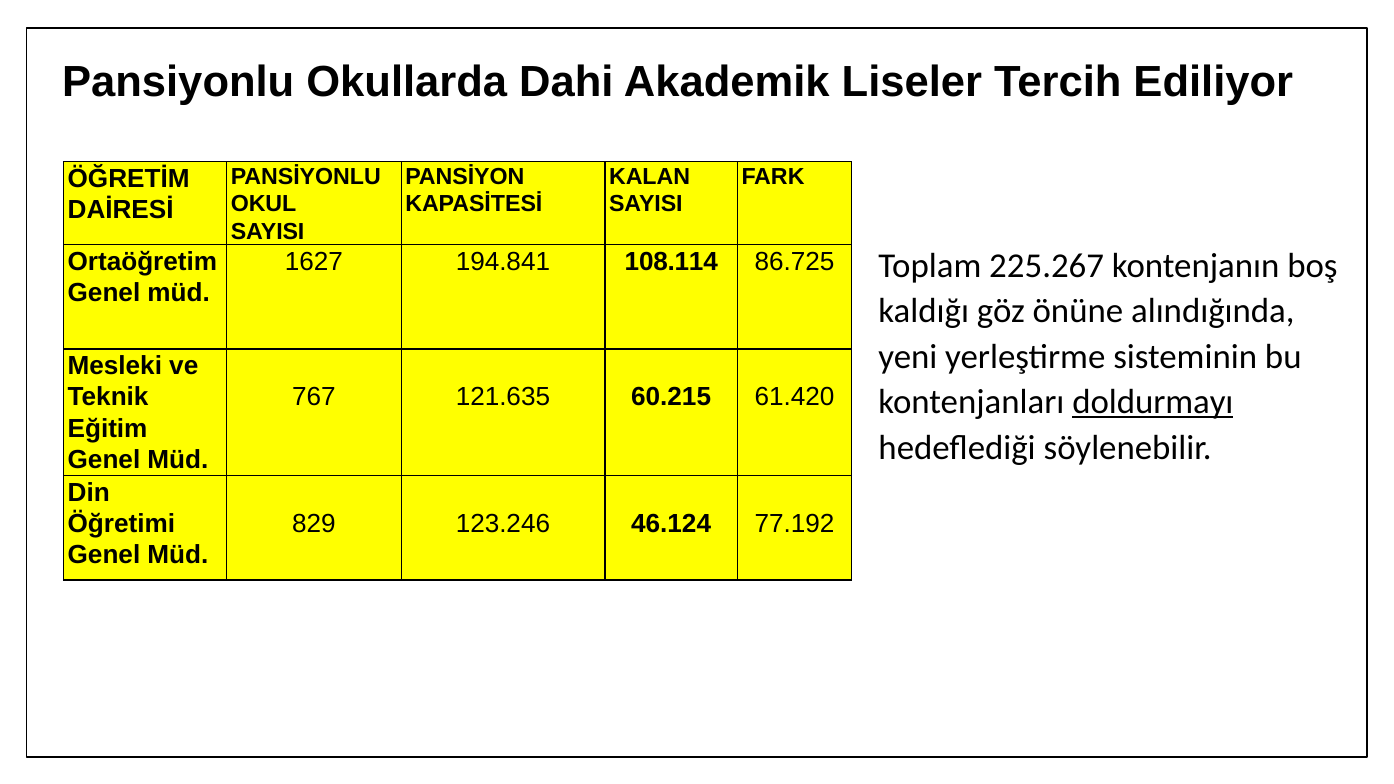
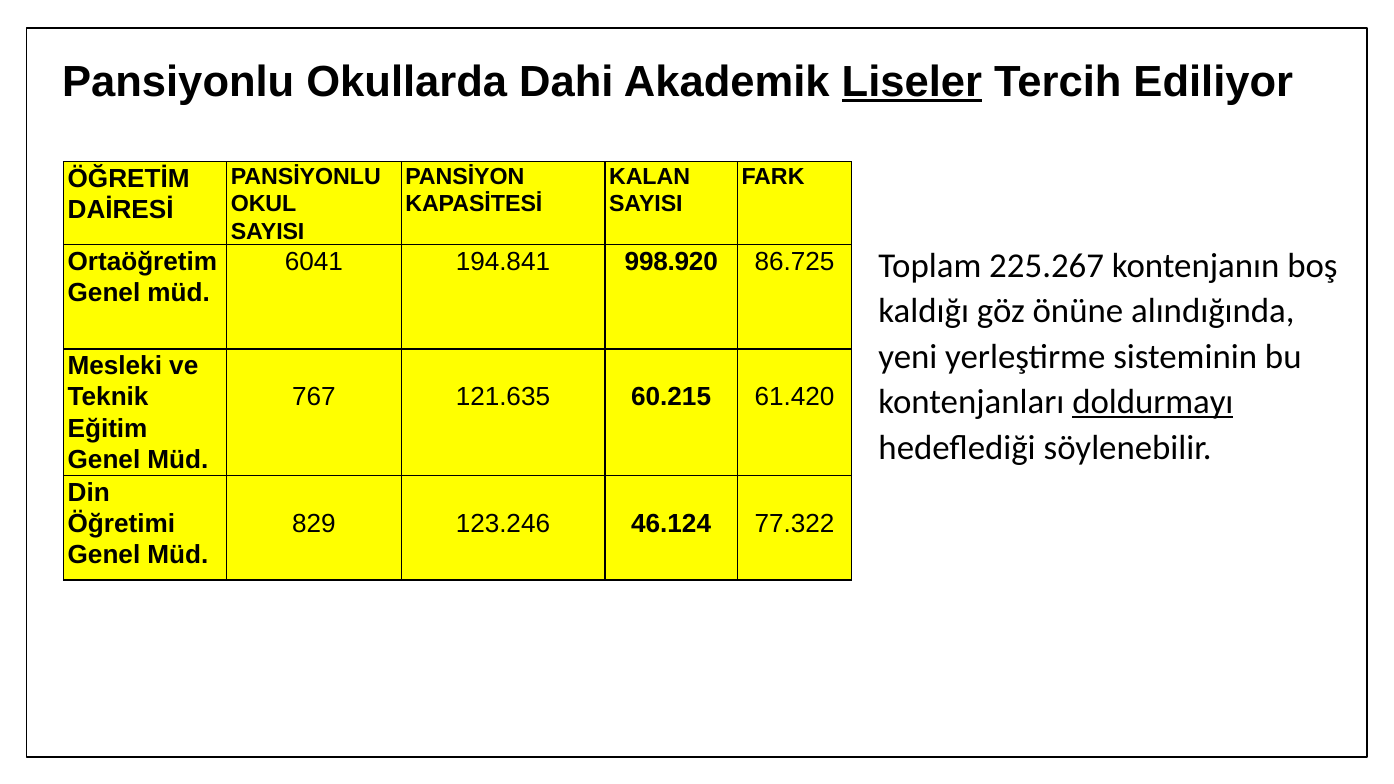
Liseler underline: none -> present (912, 82)
1627: 1627 -> 6041 (314, 262)
108.114: 108.114 -> 998.920 (671, 262)
77.192: 77.192 -> 77.322 (795, 524)
